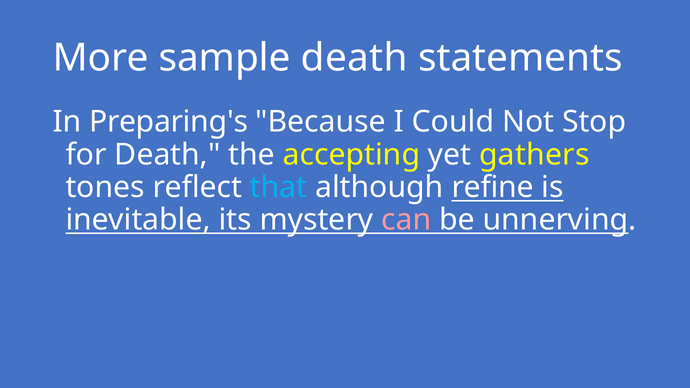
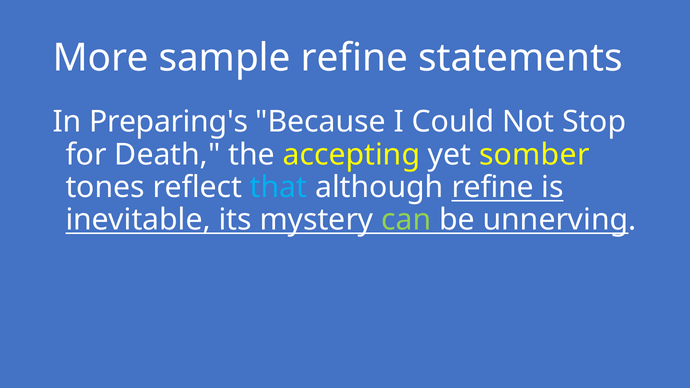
sample death: death -> refine (354, 58)
gathers: gathers -> somber (534, 155)
can colour: pink -> light green (406, 220)
